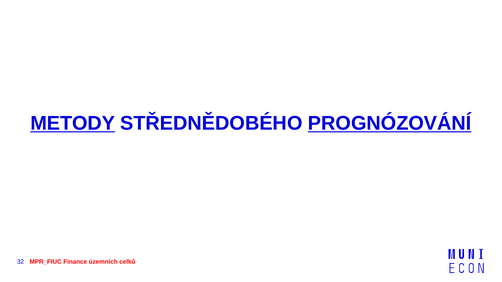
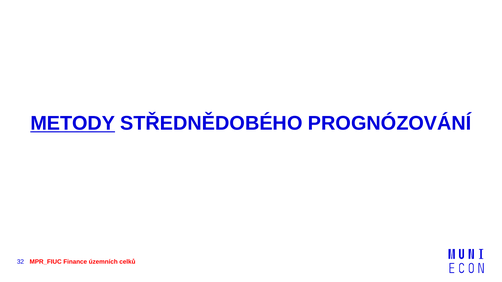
PROGNÓZOVÁNÍ underline: present -> none (390, 123)
